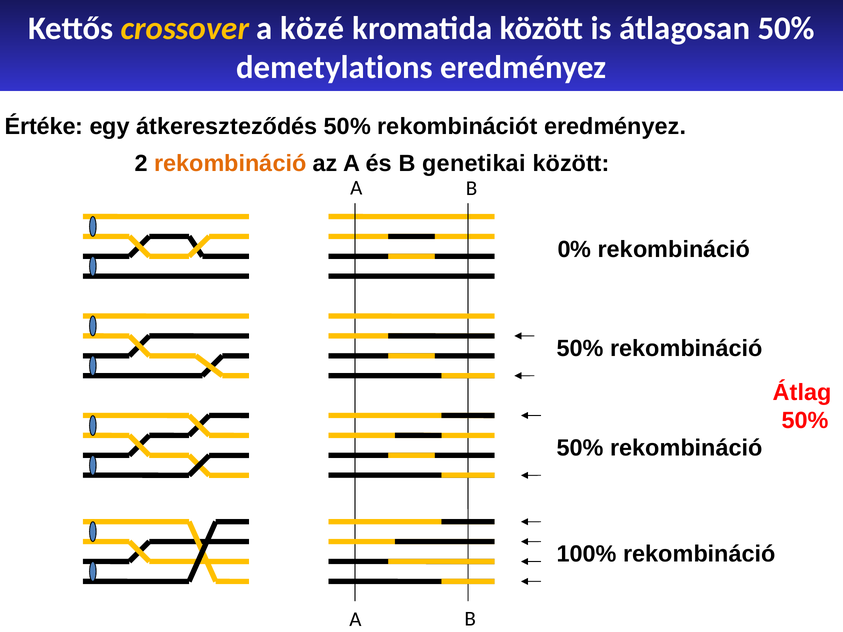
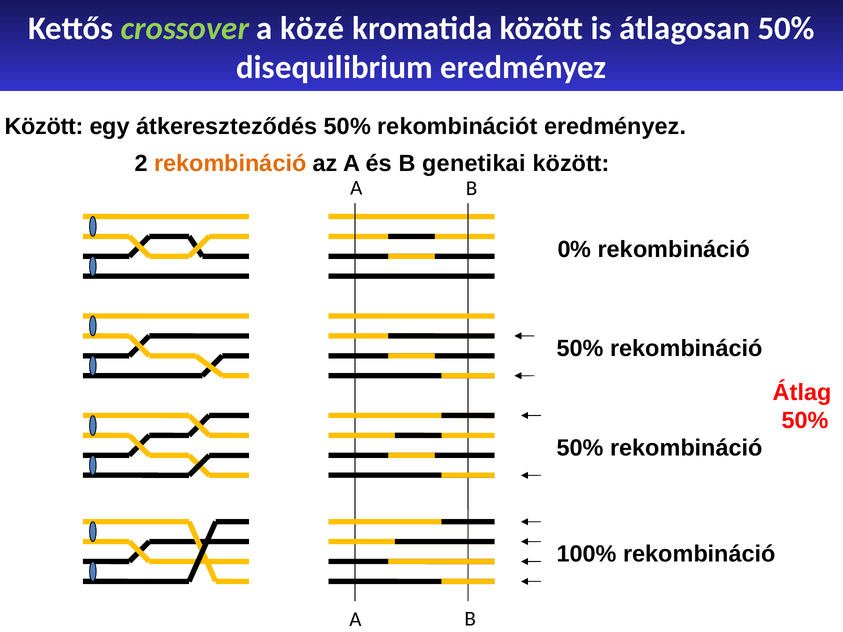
crossover colour: yellow -> light green (185, 28)
demetylations: demetylations -> disequilibrium (335, 68)
Értéke: Értéke -> Között (44, 126)
